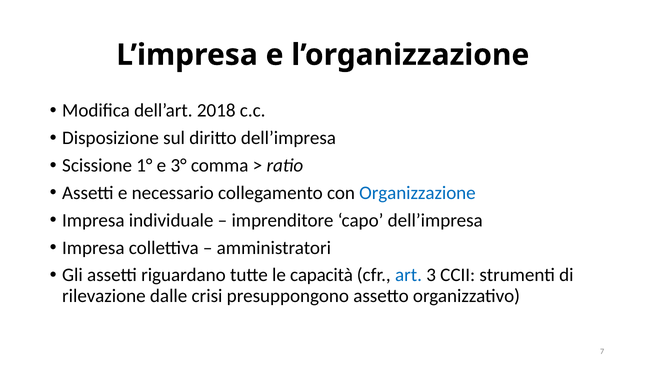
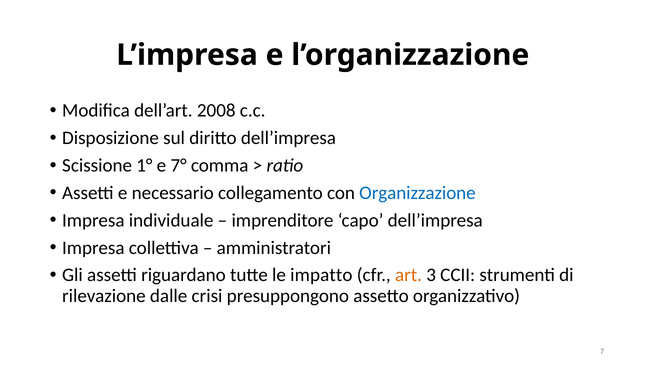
2018: 2018 -> 2008 (216, 111)
3°: 3° -> 7° (179, 165)
capacità: capacità -> impatto (321, 275)
art colour: blue -> orange (409, 275)
